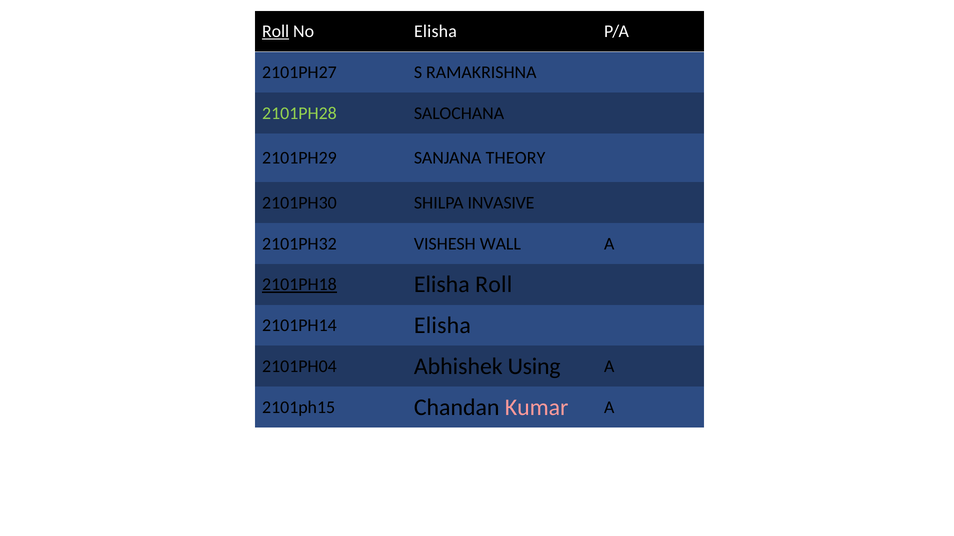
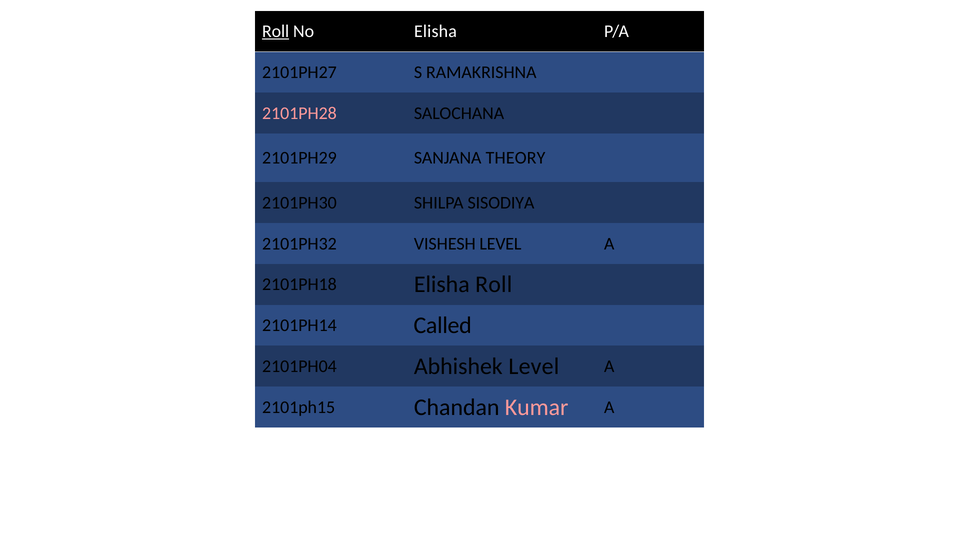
2101PH28 colour: light green -> pink (299, 113)
INVASIVE: INVASIVE -> SISODIYA (501, 203)
VISHESH WALL: WALL -> LEVEL (500, 244)
2101PH18 underline: present -> none (299, 285)
2101PH14 Elisha: Elisha -> Called (443, 326)
Abhishek Using: Using -> Level (534, 367)
